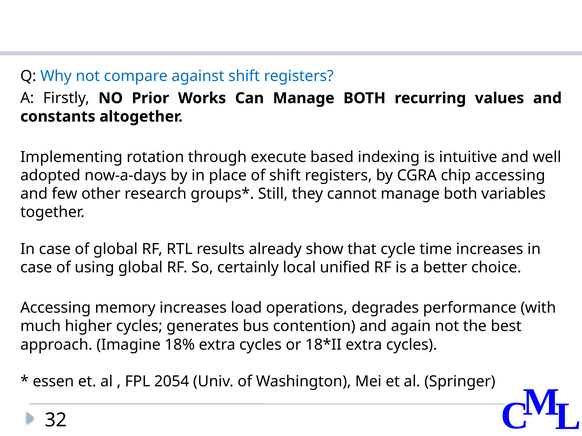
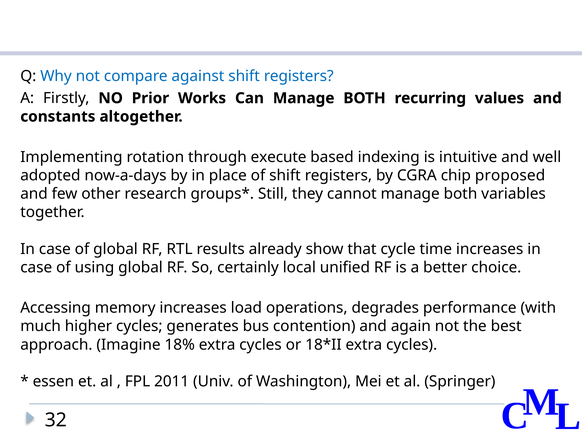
chip accessing: accessing -> proposed (510, 176)
2054: 2054 -> 2011 (172, 382)
